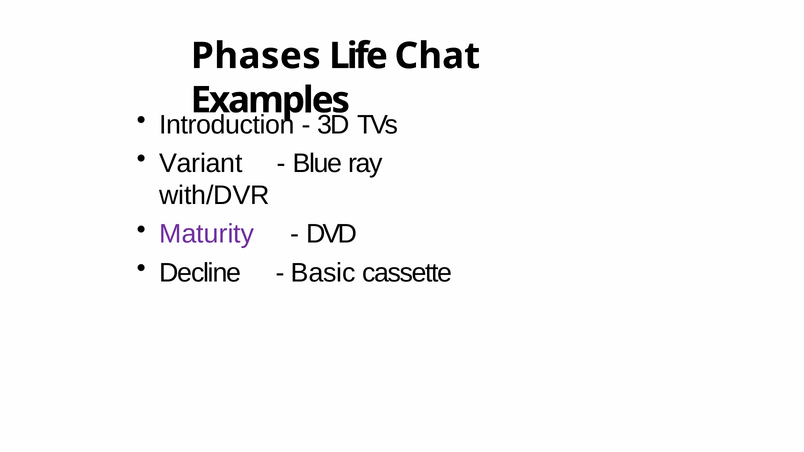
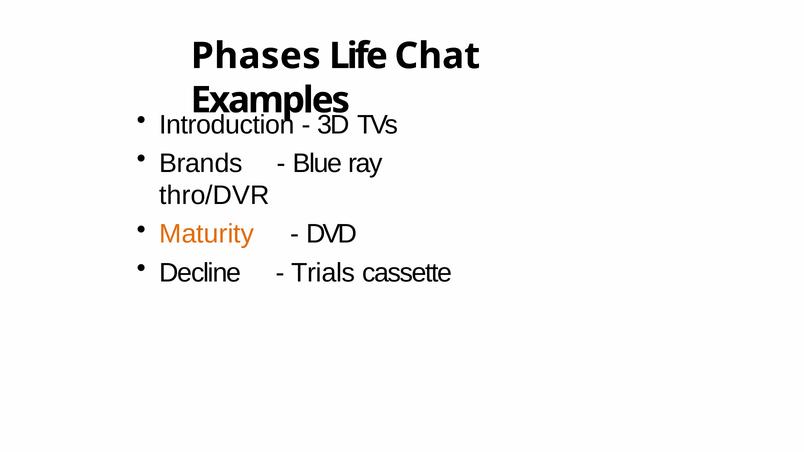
Variant: Variant -> Brands (201, 163)
with/DVR: with/DVR -> thro/DVR (214, 196)
Maturity colour: purple -> orange (207, 234)
Basic: Basic -> Trials (323, 273)
